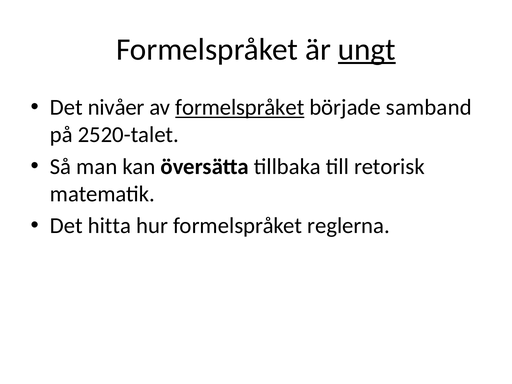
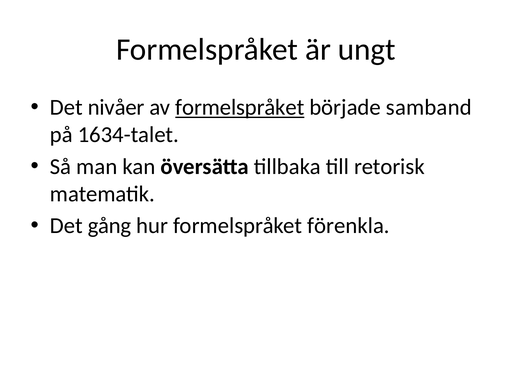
ungt underline: present -> none (367, 50)
2520-talet: 2520-talet -> 1634-talet (128, 135)
hitta: hitta -> gång (110, 226)
reglerna: reglerna -> förenkla (348, 226)
